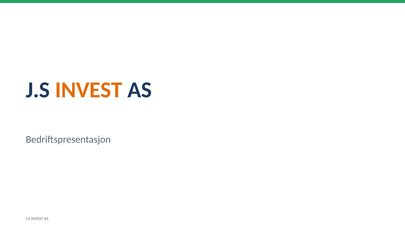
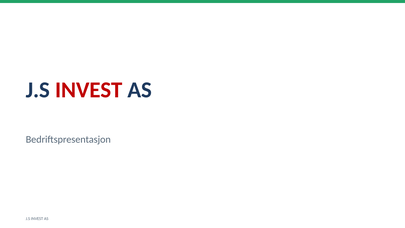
INVEST colour: orange -> red (89, 90)
